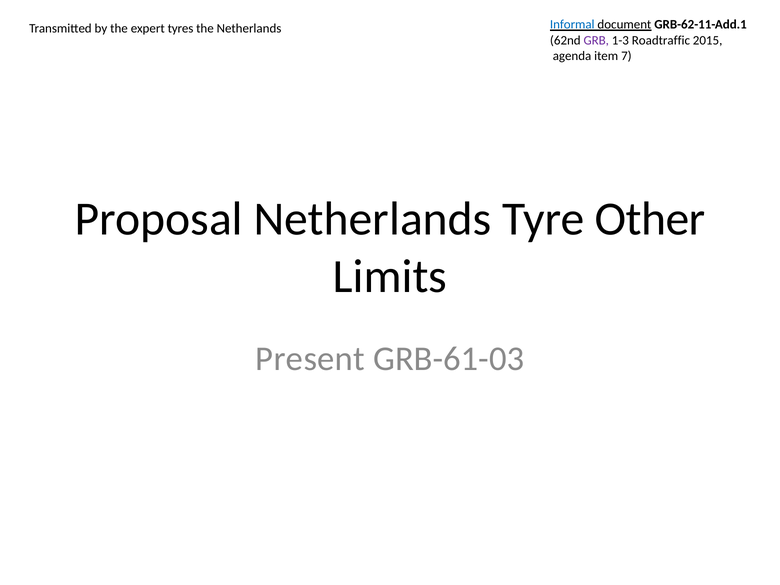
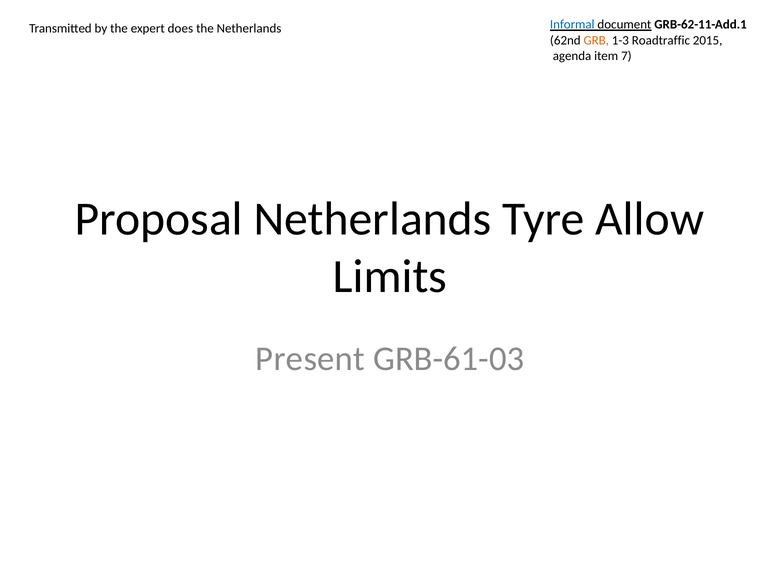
tyres: tyres -> does (180, 28)
GRB colour: purple -> orange (596, 40)
Other: Other -> Allow (650, 219)
